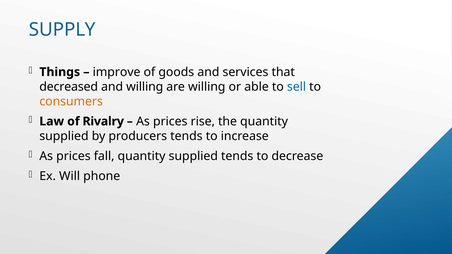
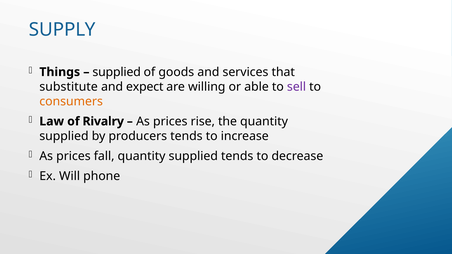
improve: improve -> supplied (117, 72)
decreased: decreased -> substitute (69, 87)
and willing: willing -> expect (145, 87)
sell colour: blue -> purple (297, 87)
